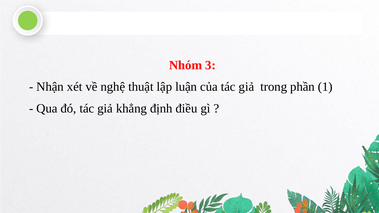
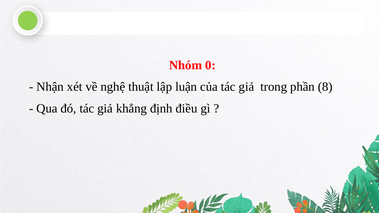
3: 3 -> 0 (210, 65)
1: 1 -> 8 (325, 87)
